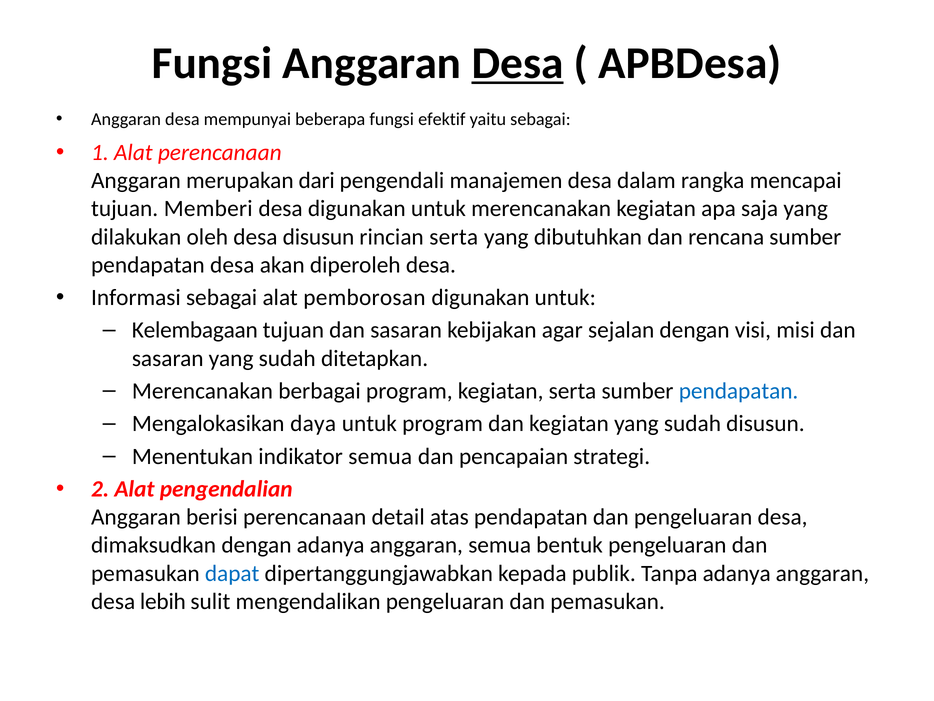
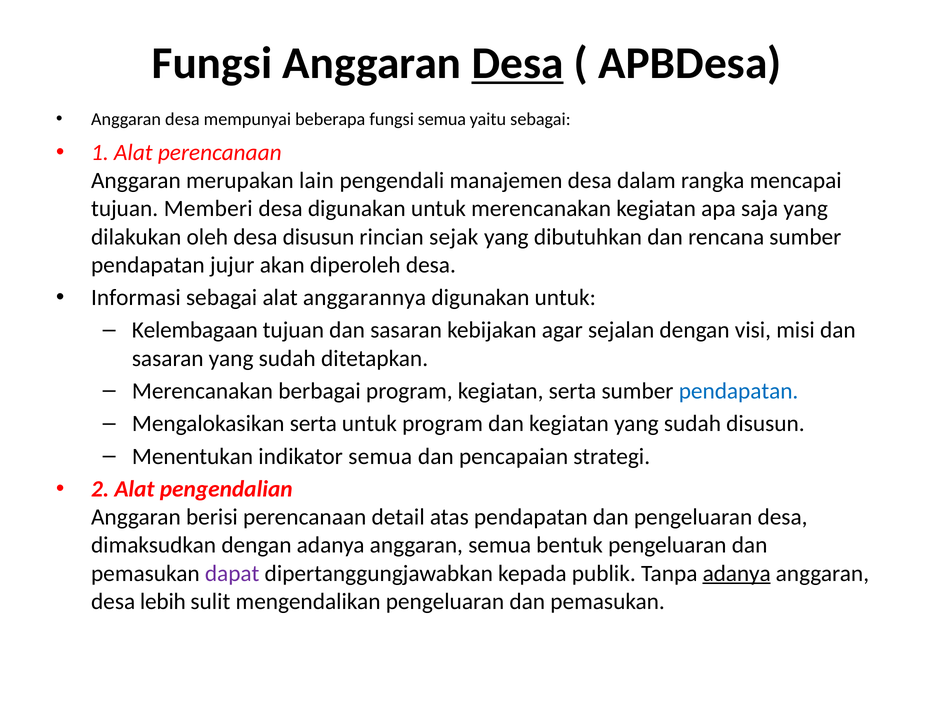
fungsi efektif: efektif -> semua (442, 119)
dari: dari -> lain (316, 181)
rincian serta: serta -> sejak (454, 237)
pendapatan desa: desa -> jujur (232, 265)
pemborosan: pemborosan -> anggarannya (365, 297)
Mengalokasikan daya: daya -> serta (313, 423)
dapat colour: blue -> purple (232, 573)
adanya underline: none -> present (737, 573)
